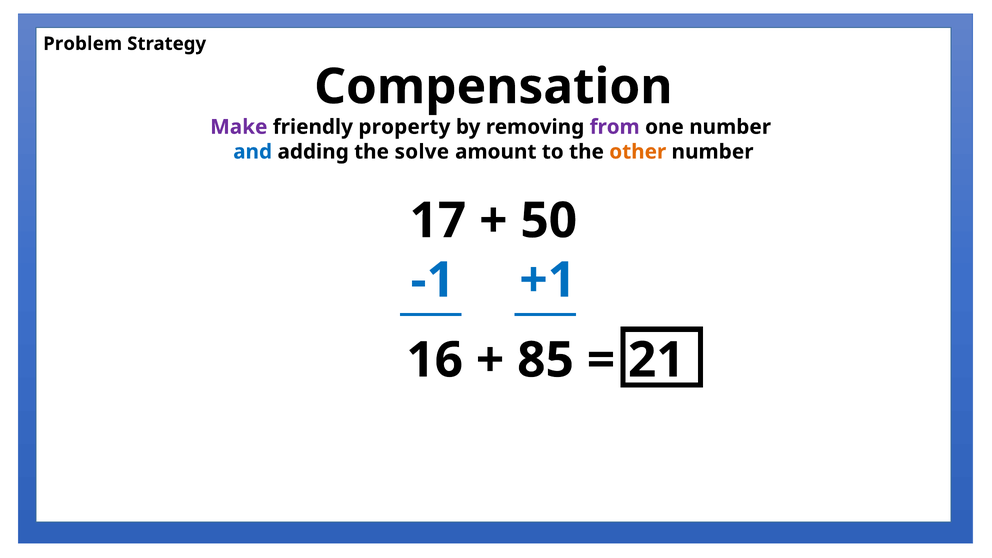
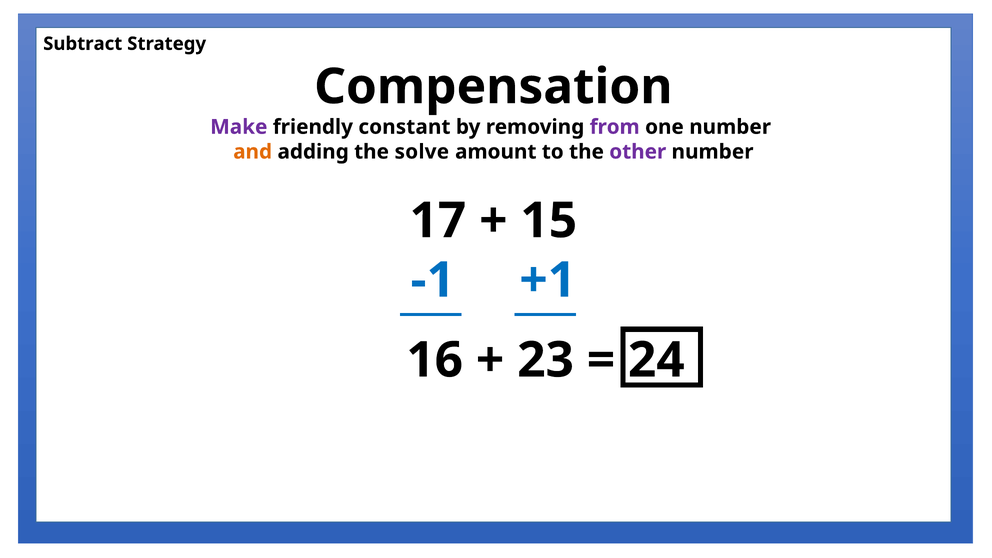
Problem: Problem -> Subtract (83, 44)
property: property -> constant (404, 127)
and colour: blue -> orange (253, 152)
other colour: orange -> purple (638, 152)
50: 50 -> 15 (549, 221)
85: 85 -> 23 (546, 360)
21: 21 -> 24 (656, 360)
